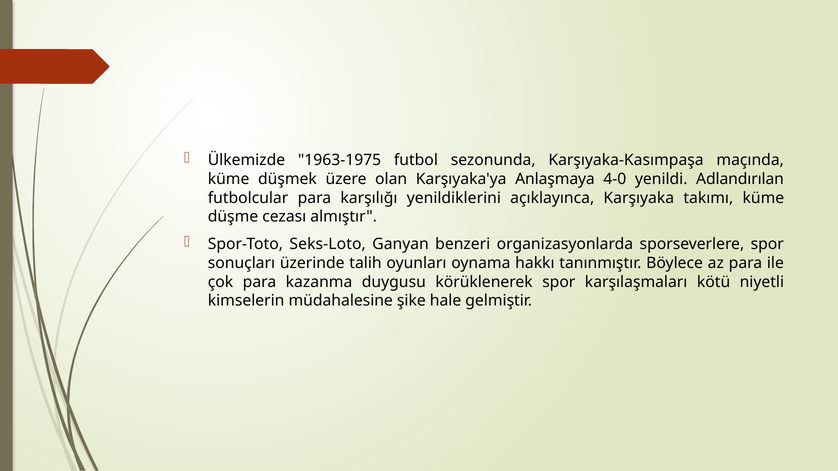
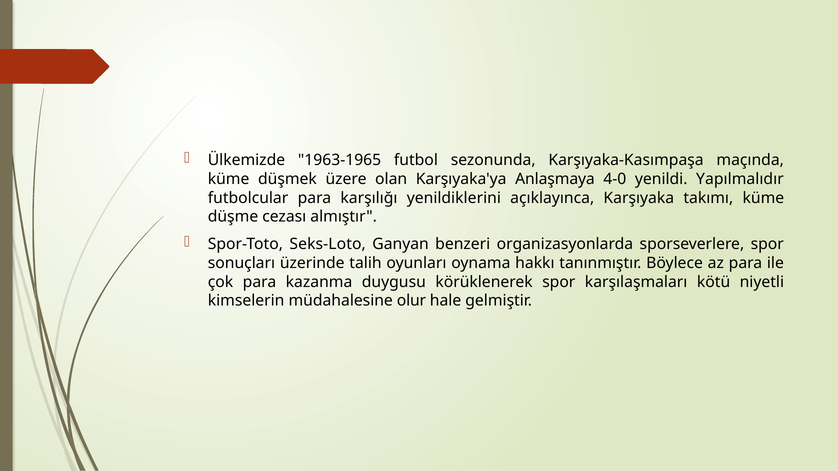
1963-1975: 1963-1975 -> 1963-1965 (340, 160)
Adlandırılan: Adlandırılan -> Yapılmalıdır (740, 179)
şike: şike -> olur (411, 301)
